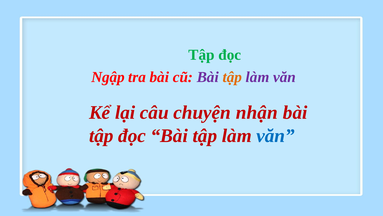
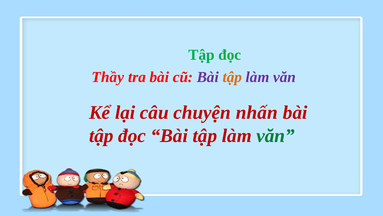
Ngập: Ngập -> Thầy (108, 77)
nhận: nhận -> nhấn (257, 112)
văn colour: blue -> green (276, 135)
